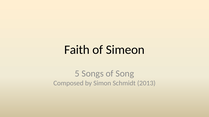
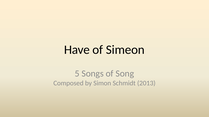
Faith: Faith -> Have (77, 50)
